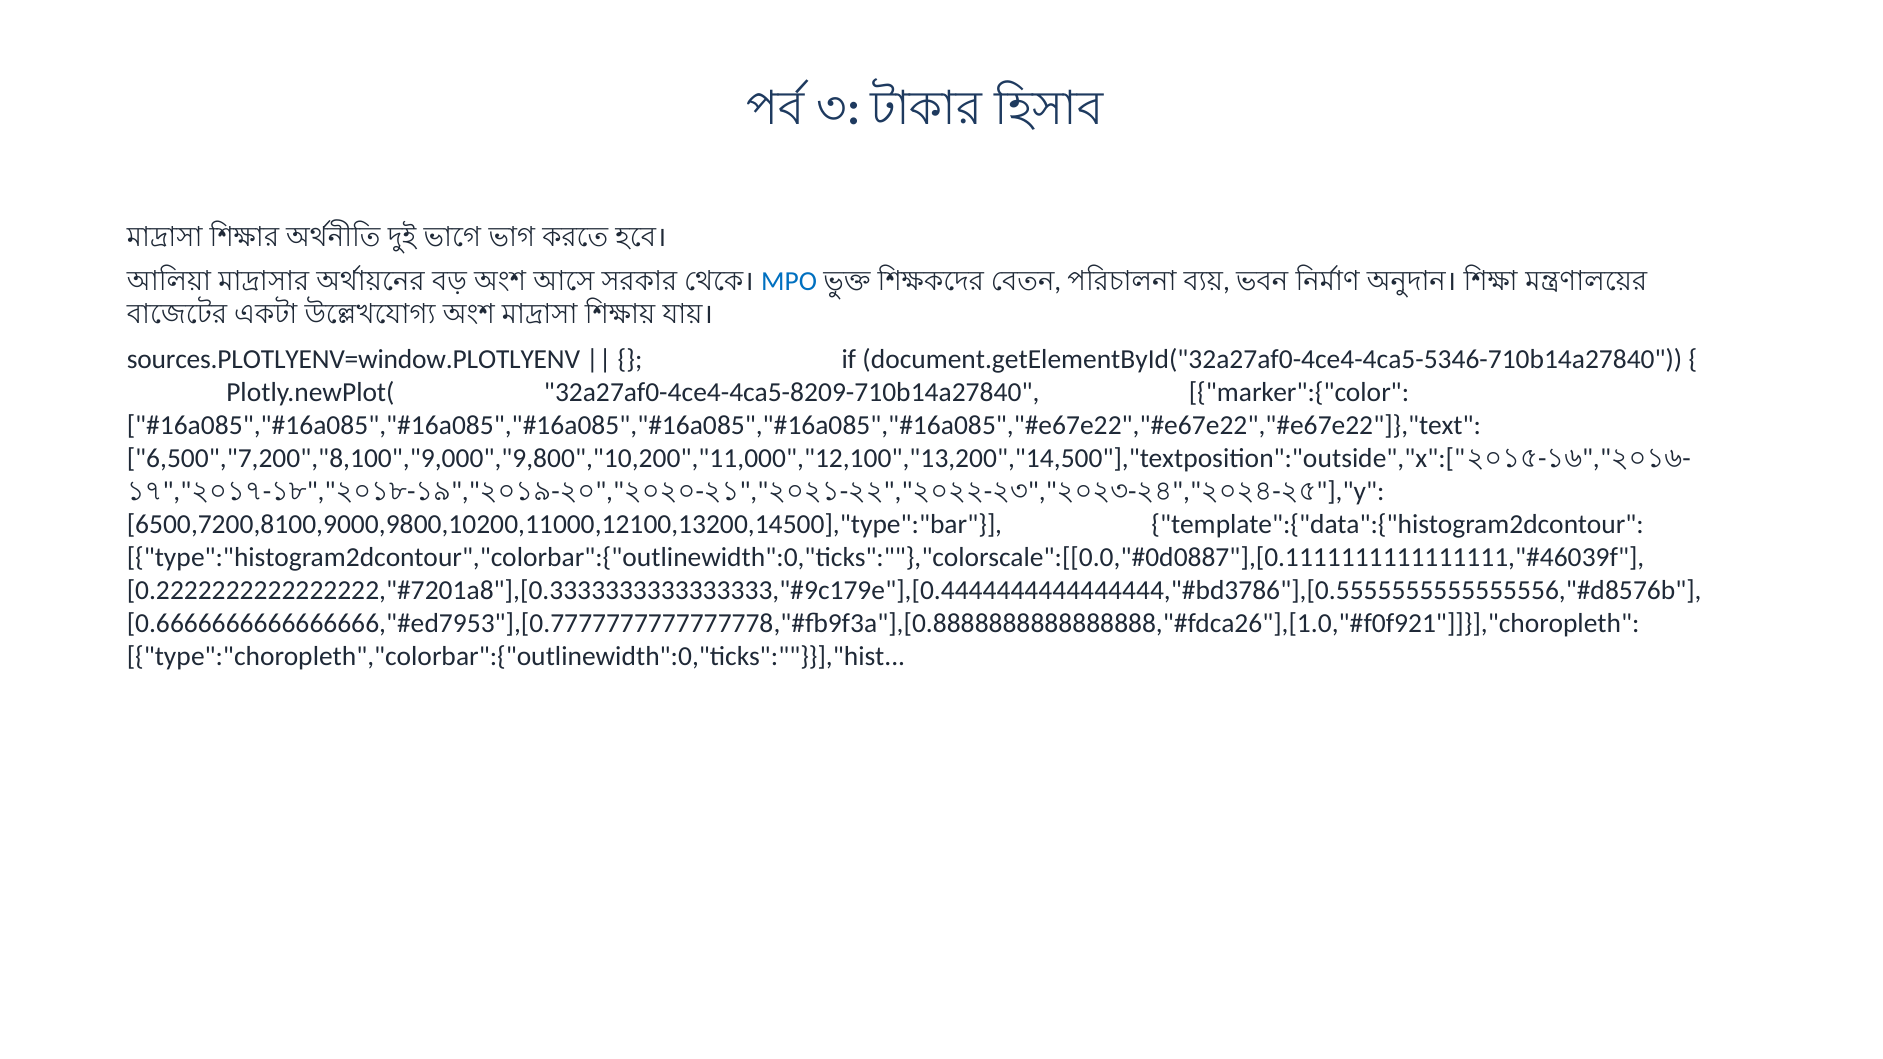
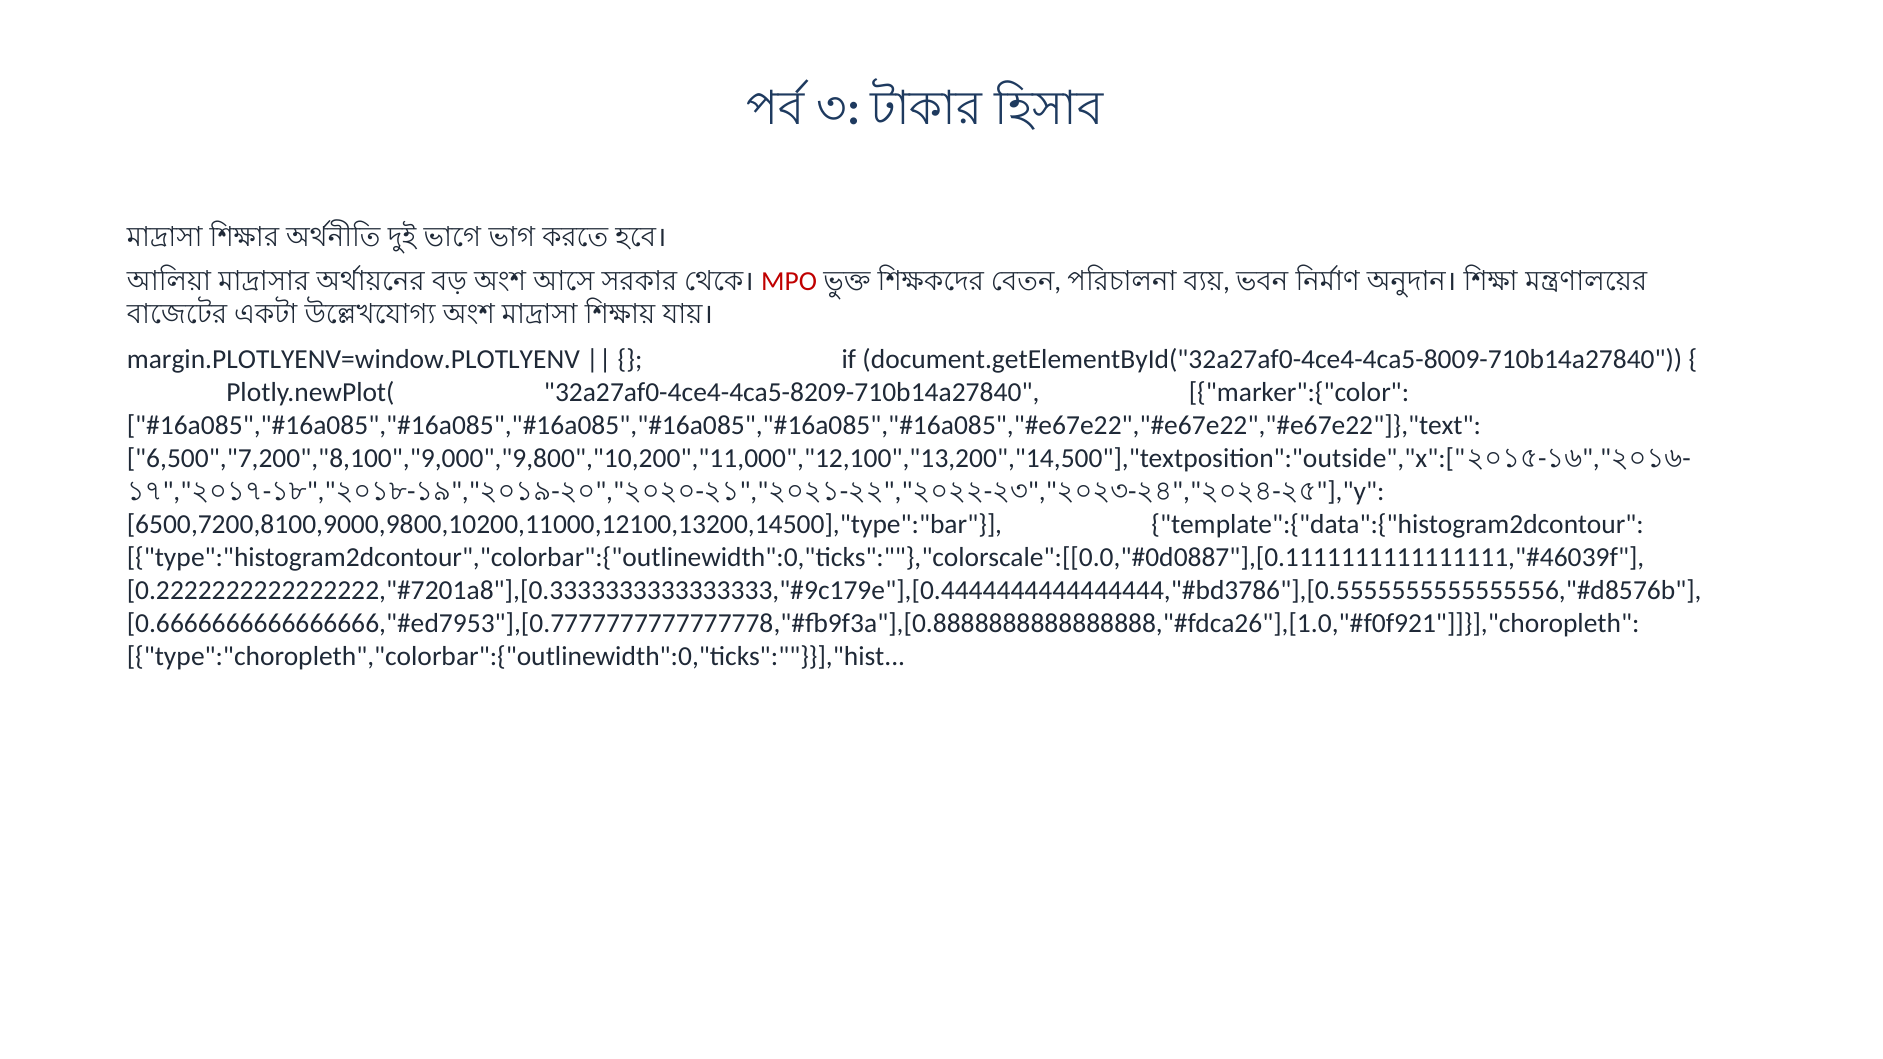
MPO colour: blue -> red (789, 282)
sources.PLOTLYENV=window.PLOTLYENV: sources.PLOTLYENV=window.PLOTLYENV -> margin.PLOTLYENV=window.PLOTLYENV (353, 360)
document.getElementById("32a27af0-4ce4-4ca5-5346-710b14a27840: document.getElementById("32a27af0-4ce4-4ca5-5346-710b14a27840 -> document.getElementById("32a27af0-4ce4-4ca5-8009-710b14a27840 (1272, 360)
